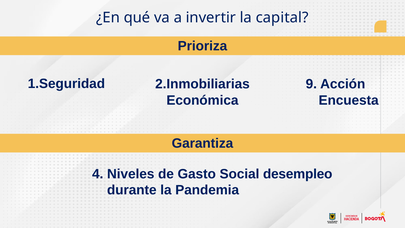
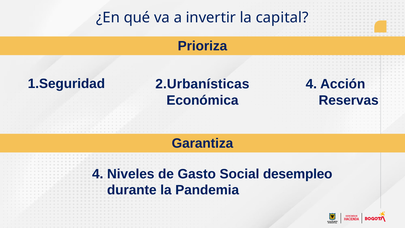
1.Seguridad 9: 9 -> 4 (311, 84)
2.Inmobiliarias: 2.Inmobiliarias -> 2.Urbanísticas (202, 84)
Encuesta: Encuesta -> Reservas (349, 100)
